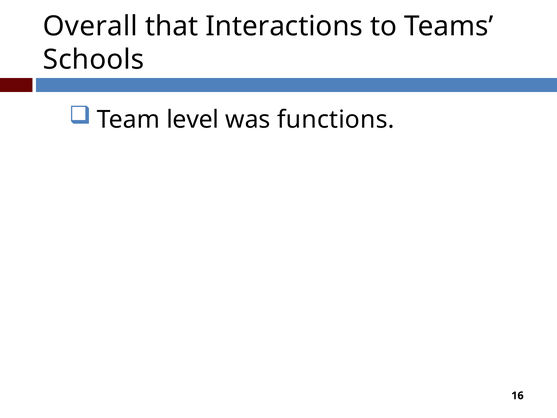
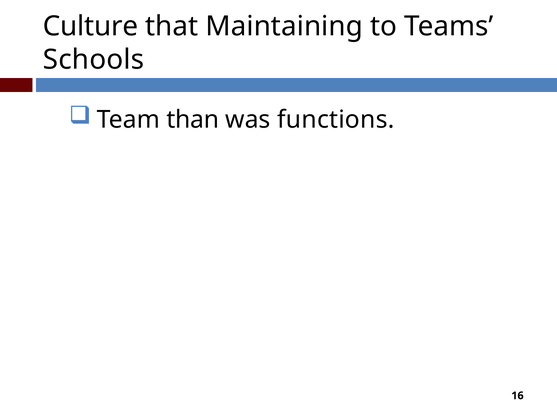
Overall: Overall -> Culture (91, 26)
Interactions: Interactions -> Maintaining (284, 26)
level: level -> than (193, 120)
